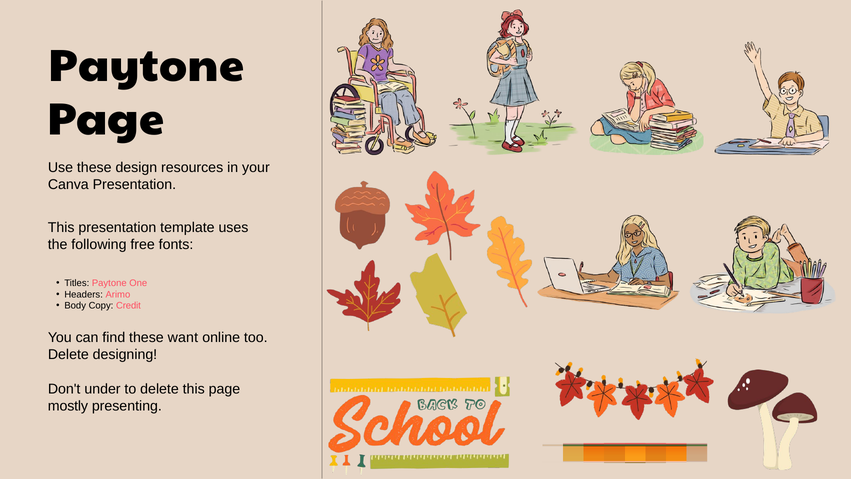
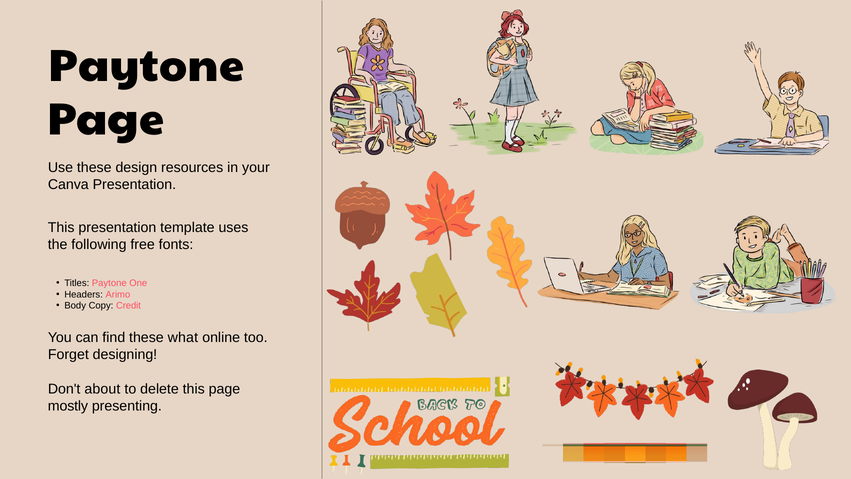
want: want -> what (183, 338)
Delete: Delete -> Forget (68, 355)
under: under -> about (102, 389)
